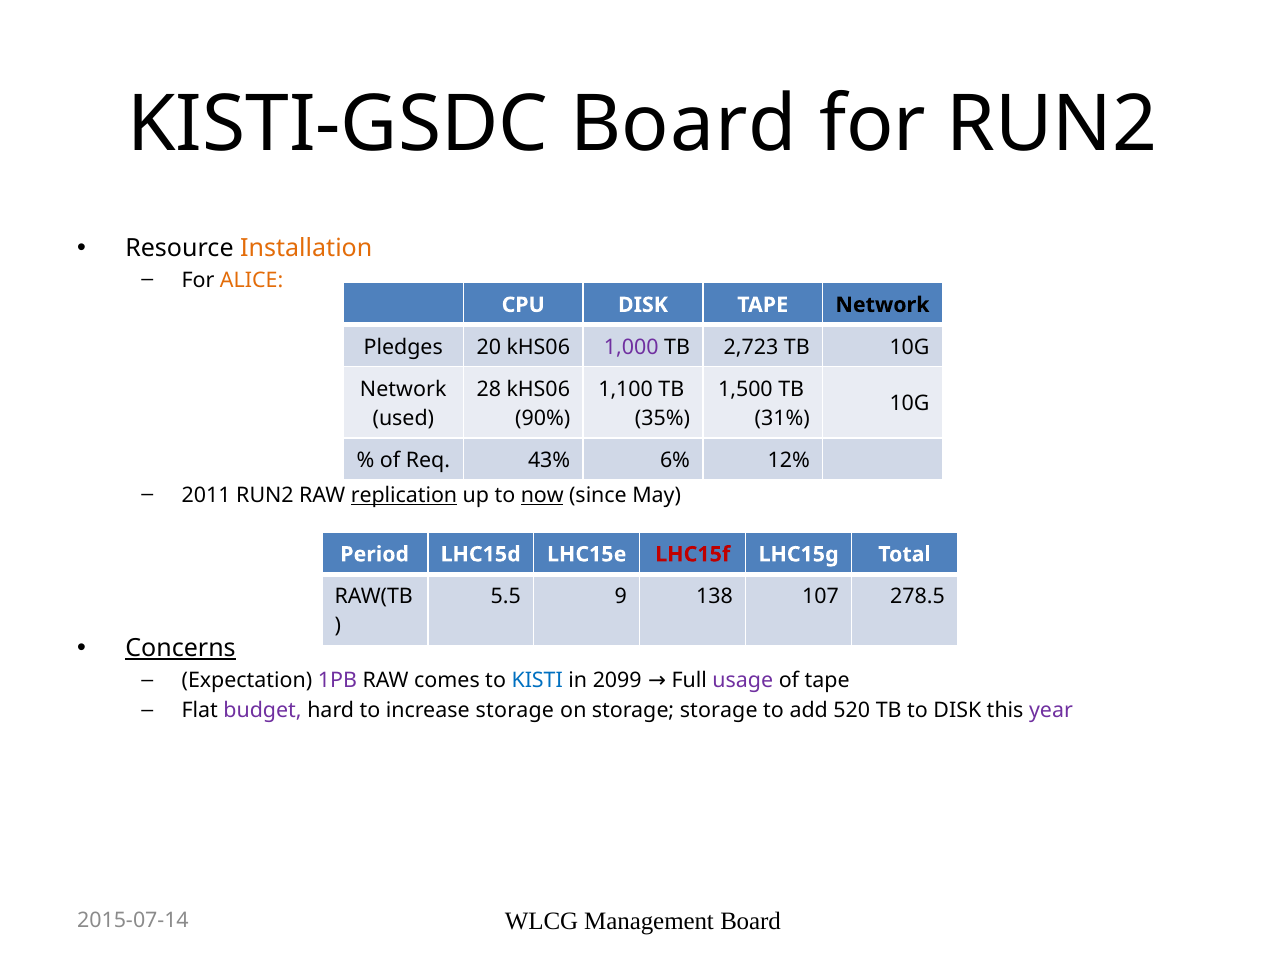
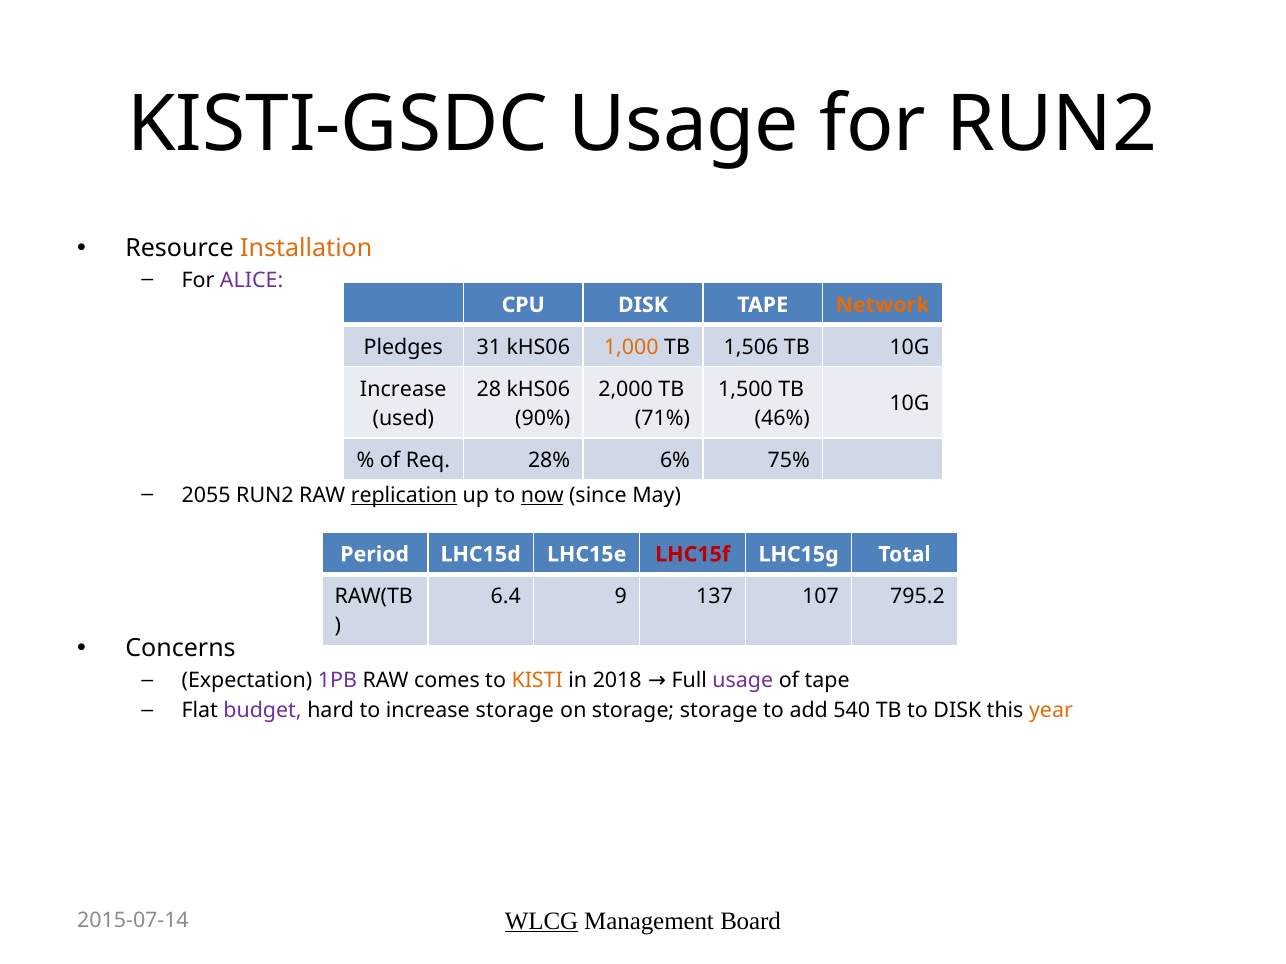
KISTI-GSDC Board: Board -> Usage (684, 124)
ALICE colour: orange -> purple (252, 280)
Network colour: black -> orange (882, 305)
20: 20 -> 31 (489, 347)
1,000 colour: purple -> orange (631, 347)
2,723: 2,723 -> 1,506 (751, 347)
Network: Network -> Increase (403, 389)
1,100: 1,100 -> 2,000 (626, 389)
35%: 35% -> 71% (662, 418)
31%: 31% -> 46% (782, 418)
43%: 43% -> 28% (549, 460)
12%: 12% -> 75% (789, 460)
2011: 2011 -> 2055 (206, 495)
5.5: 5.5 -> 6.4 (506, 597)
138: 138 -> 137 (715, 597)
278.5: 278.5 -> 795.2 (917, 597)
Concerns underline: present -> none (181, 649)
KISTI colour: blue -> orange (537, 680)
2099: 2099 -> 2018 (617, 680)
520: 520 -> 540 (852, 711)
year colour: purple -> orange (1051, 711)
WLCG underline: none -> present (542, 921)
